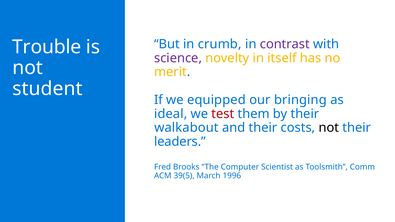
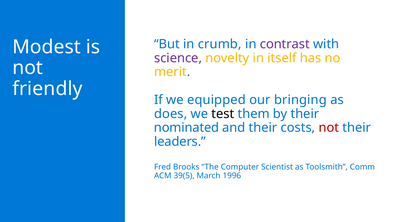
Trouble: Trouble -> Modest (47, 47)
student: student -> friendly (47, 89)
ideal: ideal -> does (171, 114)
test colour: red -> black (223, 114)
walkabout: walkabout -> nominated (187, 128)
not colour: black -> red (329, 128)
